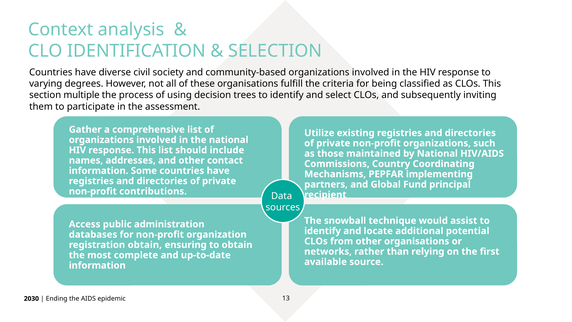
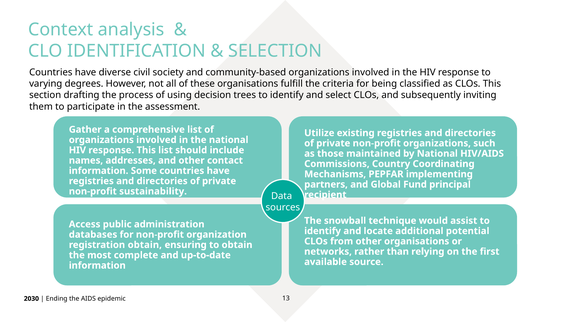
multiple: multiple -> drafting (81, 95)
contributions: contributions -> sustainability (153, 191)
